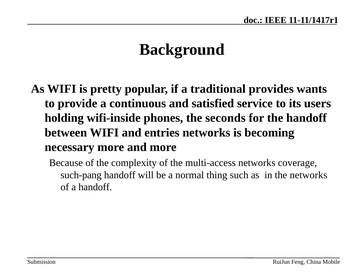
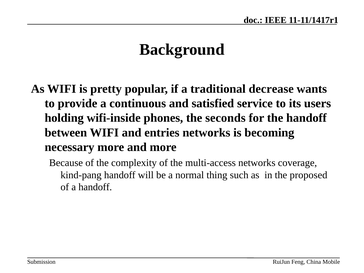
provides: provides -> decrease (271, 89)
such-pang: such-pang -> kind-pang (81, 175)
the networks: networks -> proposed (309, 175)
